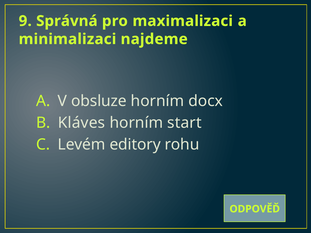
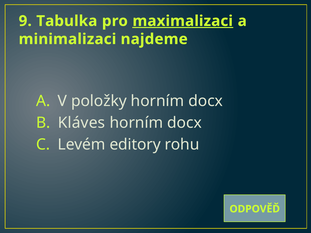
Správná: Správná -> Tabulka (67, 21)
maximalizaci underline: none -> present (183, 21)
obsluze: obsluze -> položky (99, 101)
start: start -> docx (184, 123)
